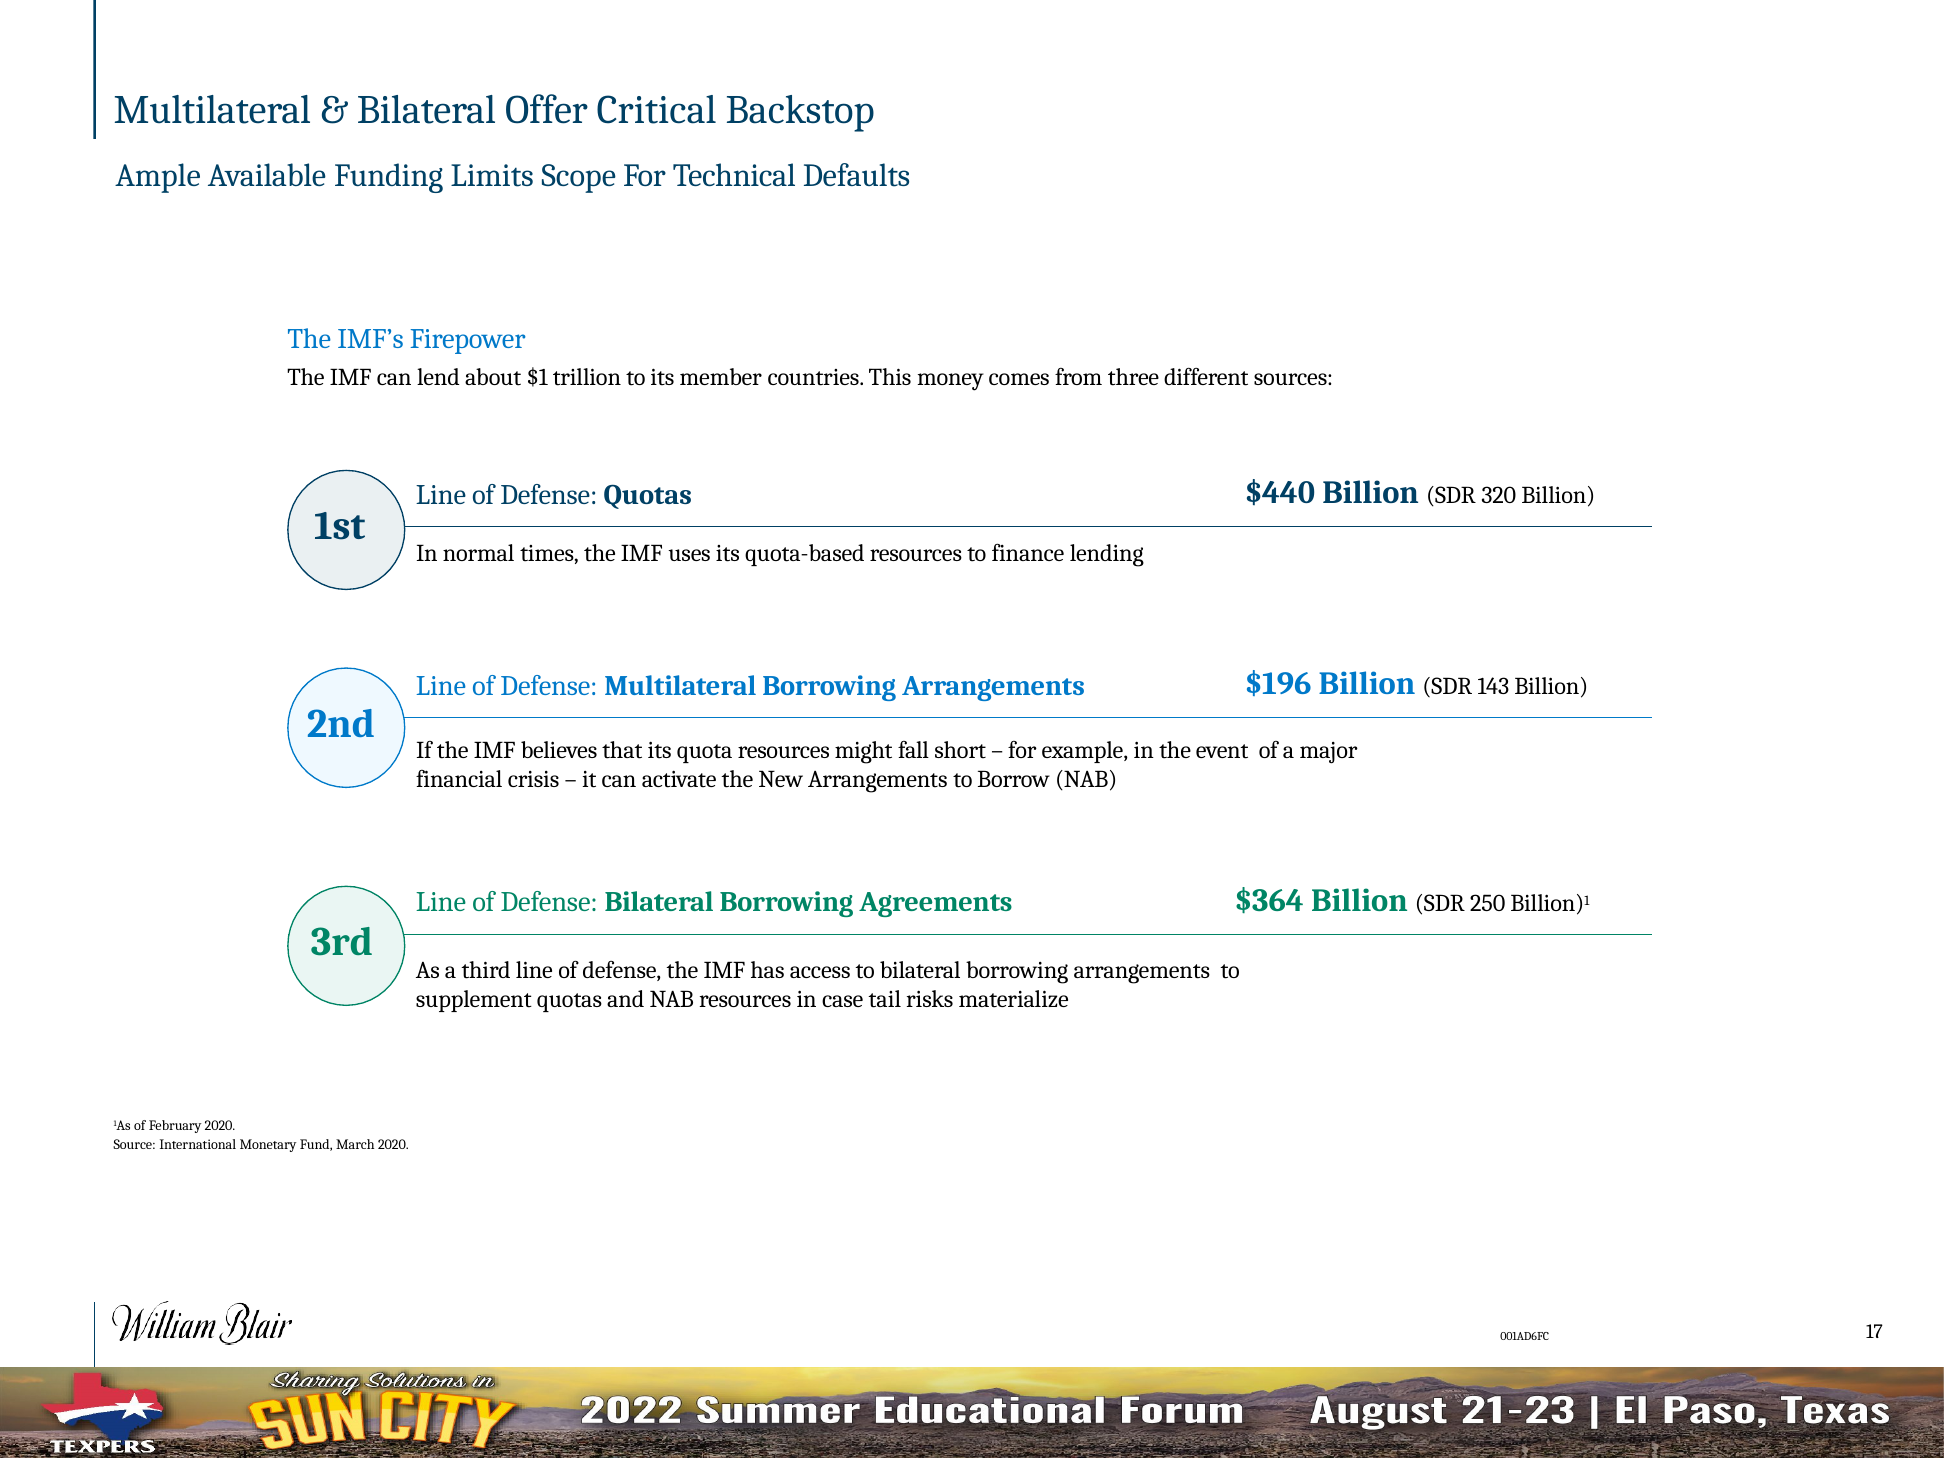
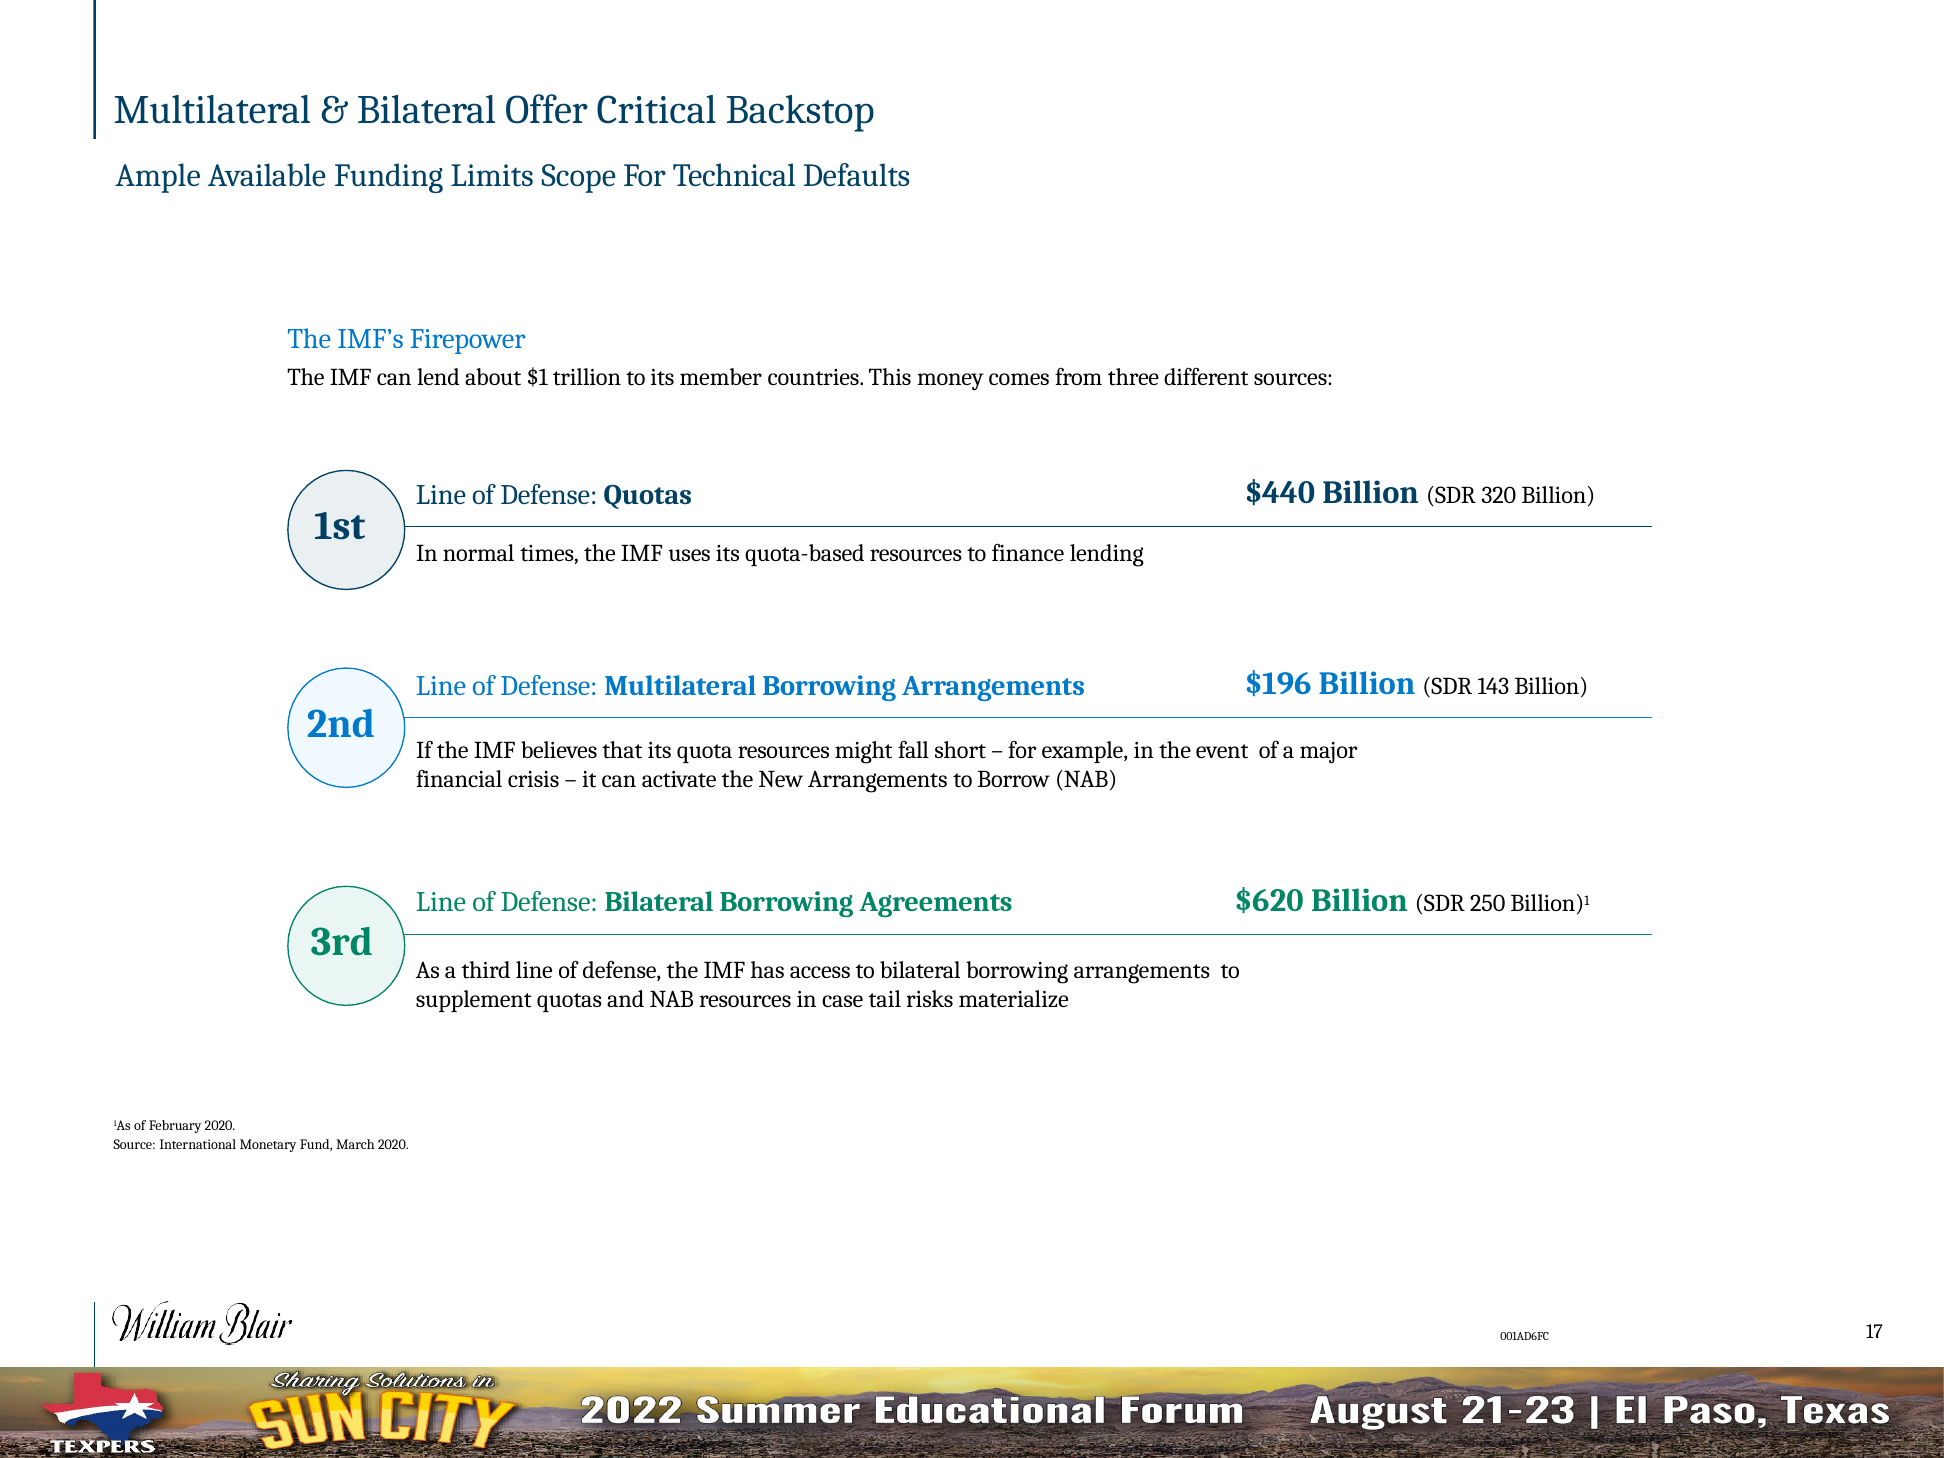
$364: $364 -> $620 (1269, 900)
